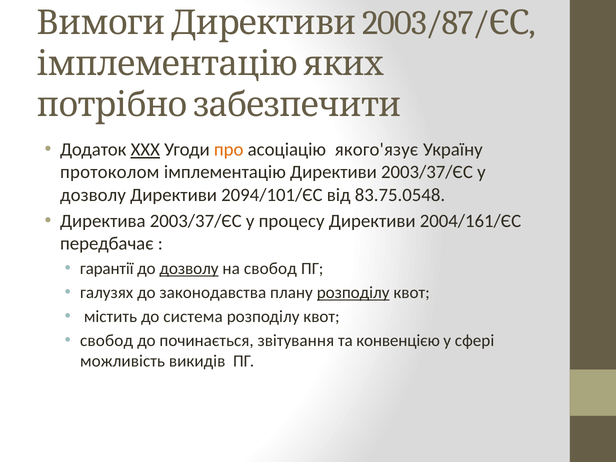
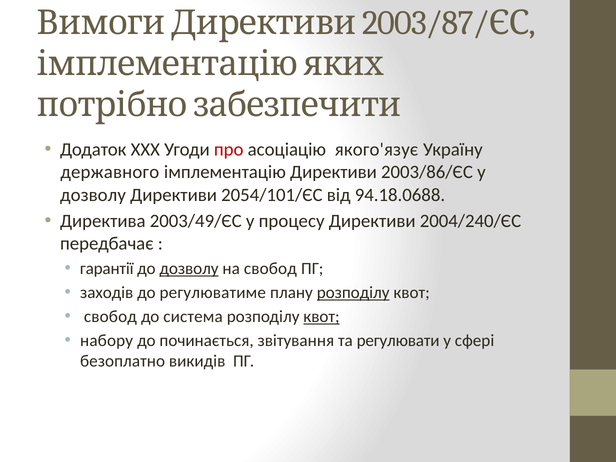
ХХХ underline: present -> none (145, 150)
про colour: orange -> red (229, 150)
протоколом: протоколом -> державного (110, 172)
Директиви 2003/37/ЄС: 2003/37/ЄС -> 2003/86/ЄС (427, 172)
2094/101/ЄС: 2094/101/ЄС -> 2054/101/ЄС (272, 195)
83.75.0548: 83.75.0548 -> 94.18.0688 (400, 195)
Директива 2003/37/ЄС: 2003/37/ЄС -> 2003/49/ЄС (196, 221)
2004/161/ЄС: 2004/161/ЄС -> 2004/240/ЄС (470, 221)
галузях: галузях -> заходів (107, 293)
законодавства: законодавства -> регулюватиме (213, 293)
містить: містить -> свобод (110, 317)
квот underline: none -> present (321, 317)
свобод: свобод -> набору (107, 340)
конвенцією: конвенцією -> регулювати (398, 340)
можливість: можливість -> безоплатно (123, 361)
